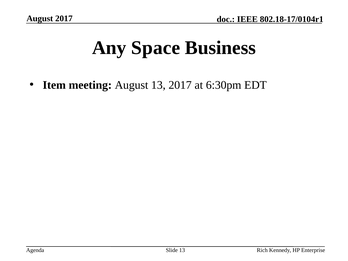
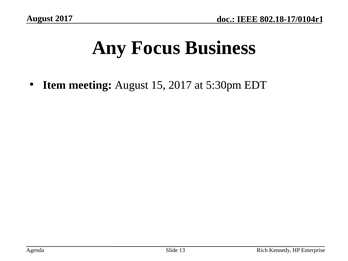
Space: Space -> Focus (156, 48)
August 13: 13 -> 15 (158, 85)
6:30pm: 6:30pm -> 5:30pm (224, 85)
